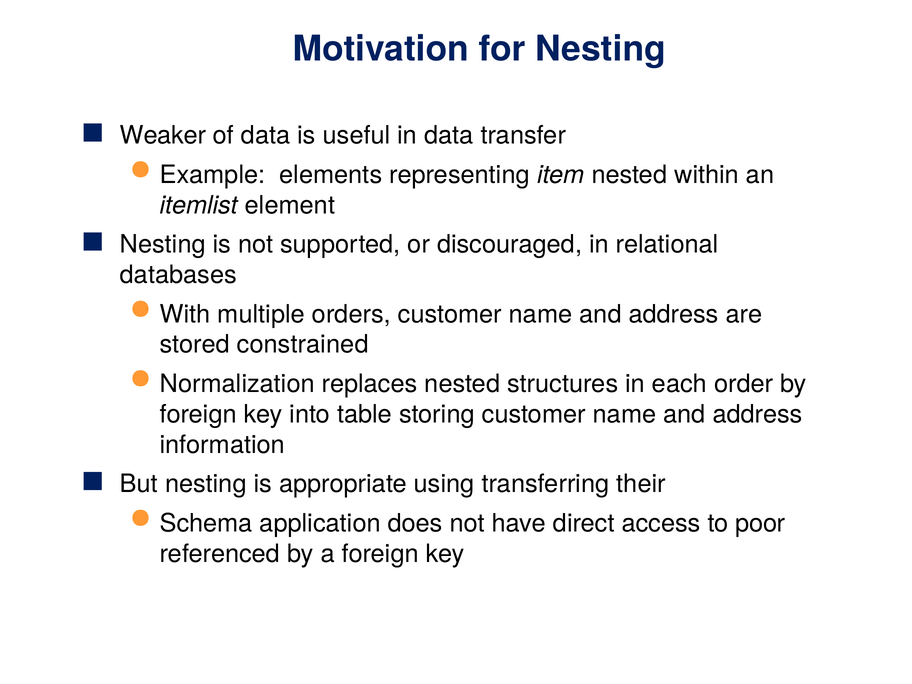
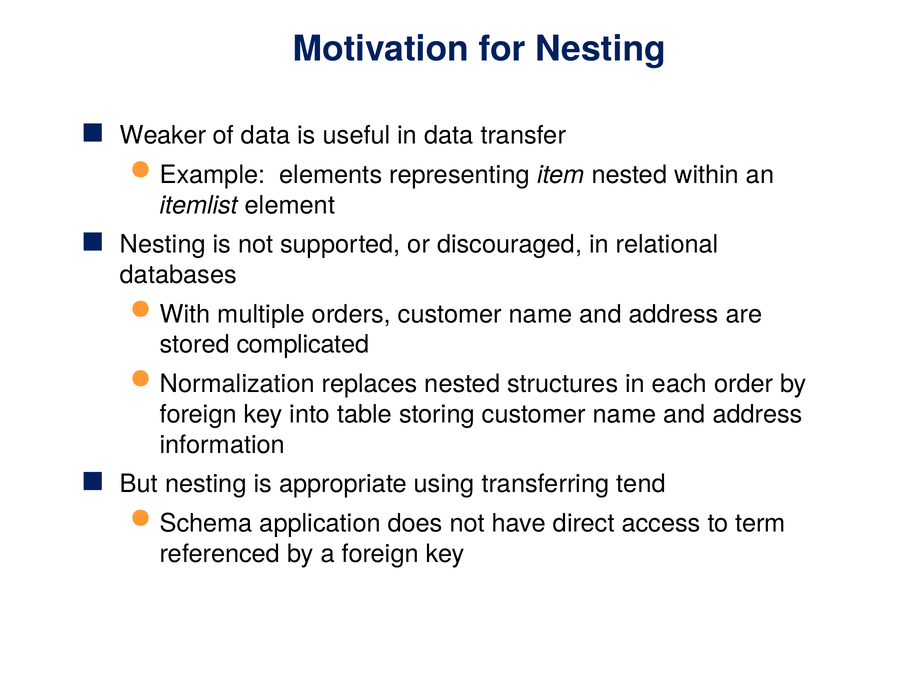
constrained: constrained -> complicated (303, 345)
their: their -> tend (641, 484)
poor: poor -> term (760, 523)
